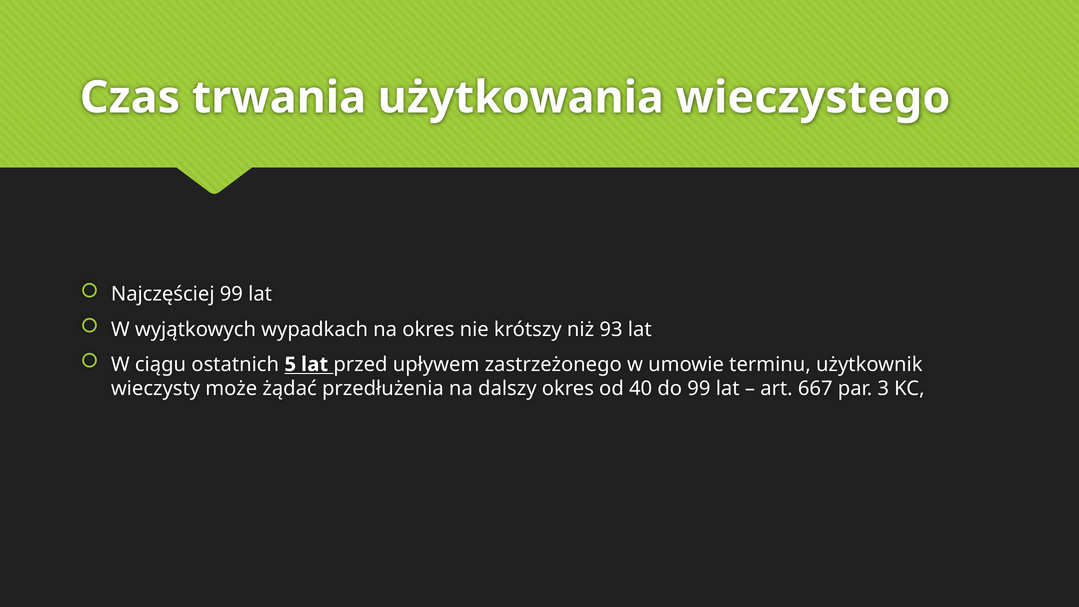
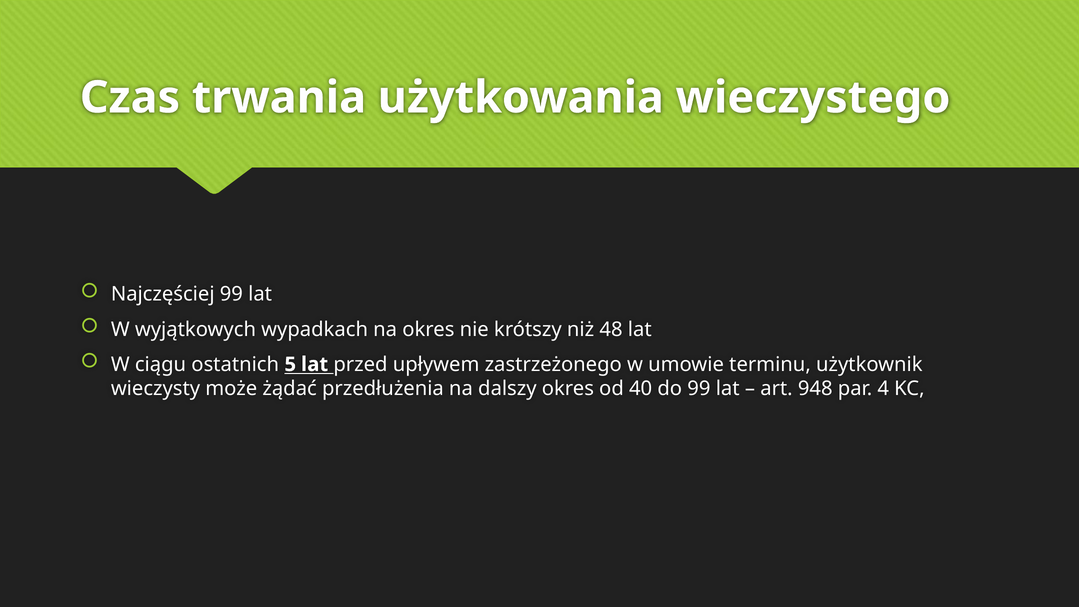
93: 93 -> 48 (611, 329)
667: 667 -> 948 (815, 389)
3: 3 -> 4 (883, 389)
